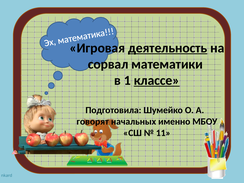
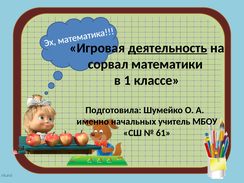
классе underline: present -> none (157, 80)
говорят: говорят -> именно (93, 122)
именно: именно -> учитель (174, 122)
11: 11 -> 61 (163, 133)
